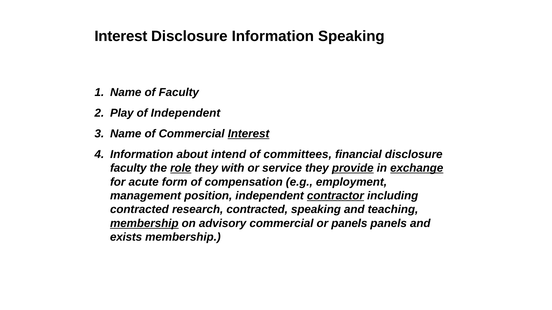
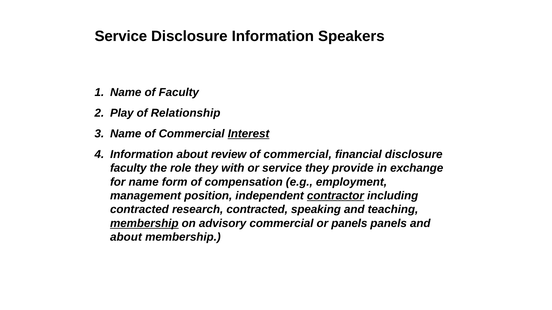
Interest: Interest -> Service (121, 36)
Information Speaking: Speaking -> Speakers (351, 36)
of Independent: Independent -> Relationship (186, 113)
intend: intend -> review (229, 155)
committees: committees -> commercial (298, 155)
role underline: present -> none (181, 168)
provide underline: present -> none (353, 168)
exchange underline: present -> none (417, 168)
for acute: acute -> name (144, 182)
exists: exists -> about (126, 237)
